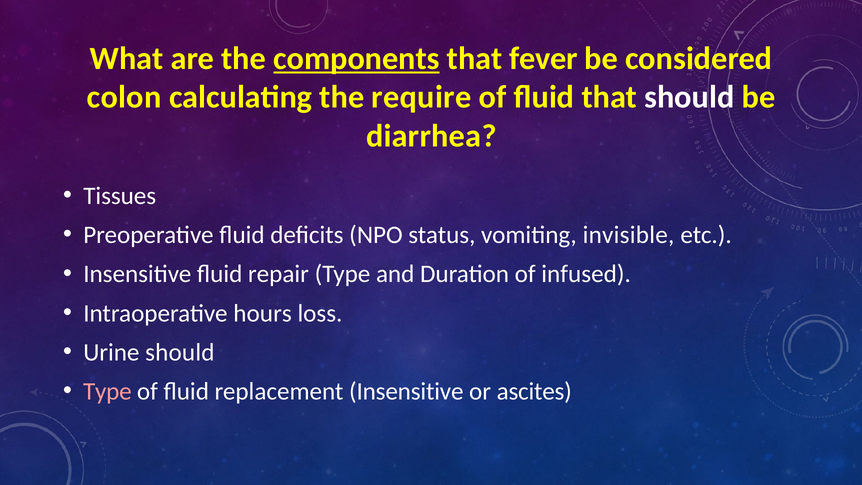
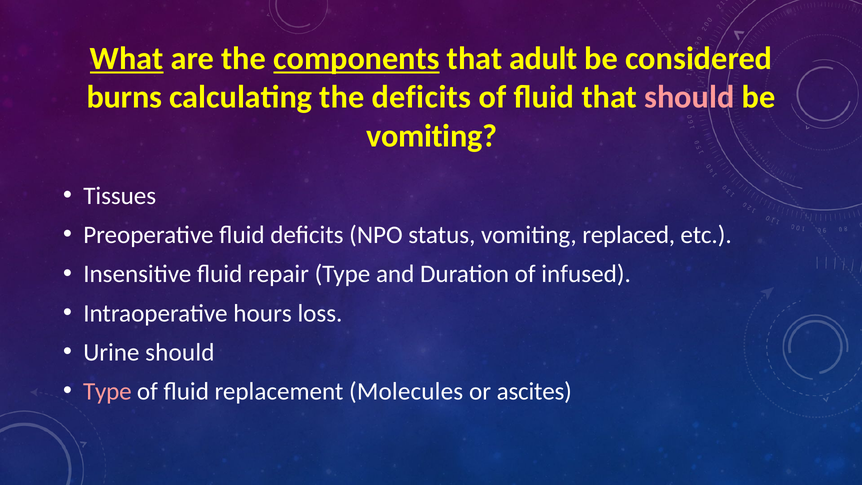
What underline: none -> present (127, 58)
fever: fever -> adult (543, 58)
colon: colon -> burns (124, 97)
the require: require -> deficits (421, 97)
should colour: white -> pink (689, 97)
diarrhea: diarrhea -> vomiting (432, 136)
invisible: invisible -> replaced (629, 235)
replacement Insensitive: Insensitive -> Molecules (406, 391)
